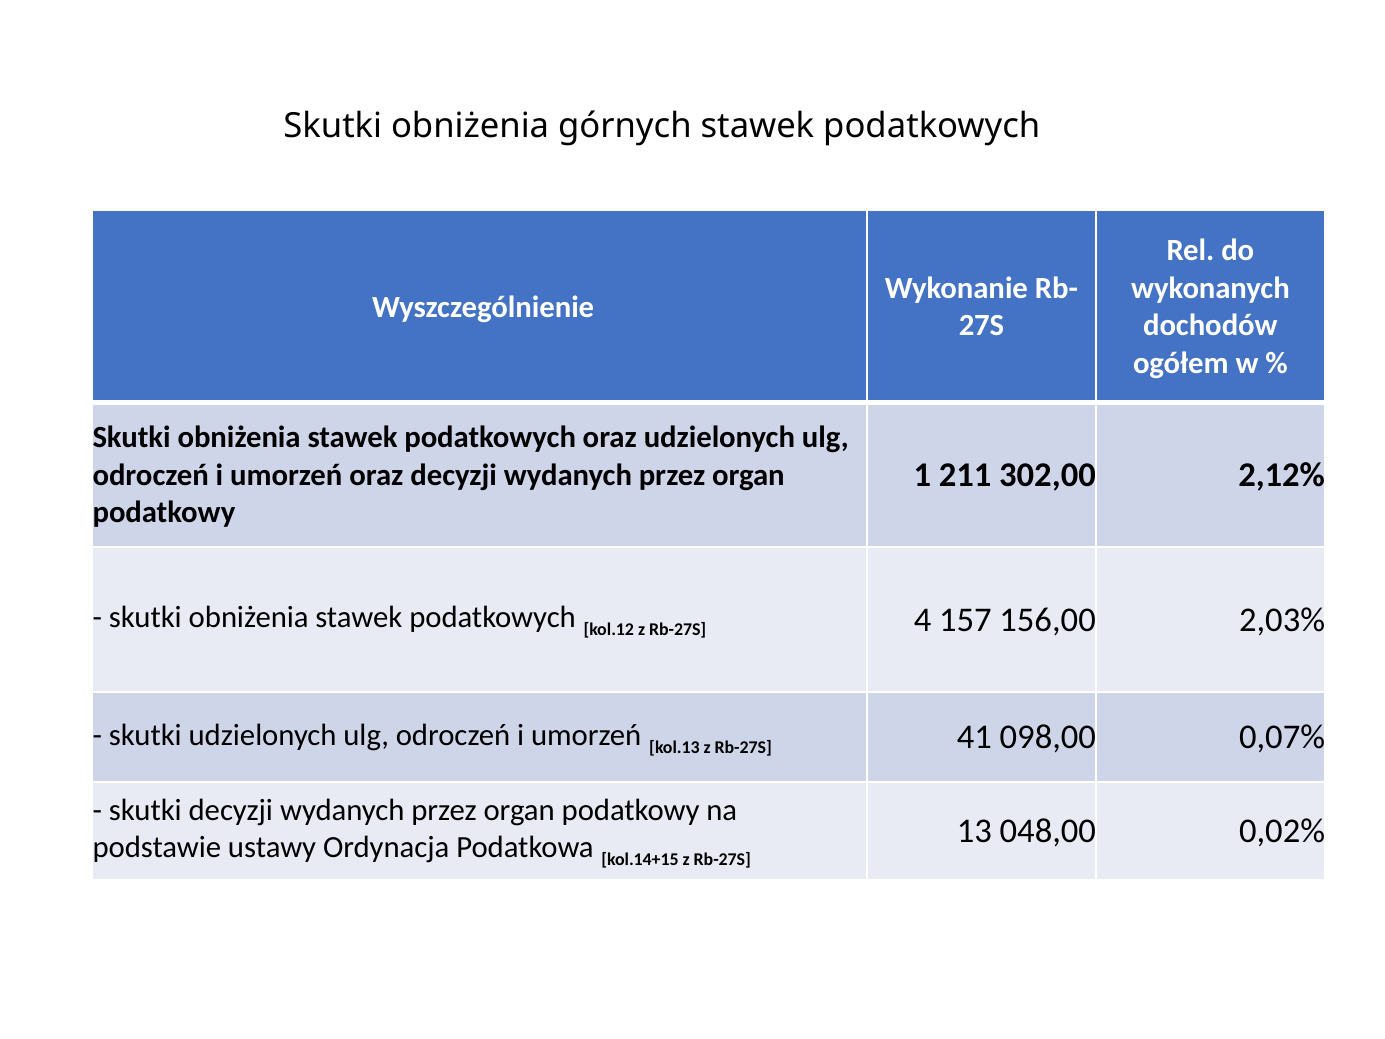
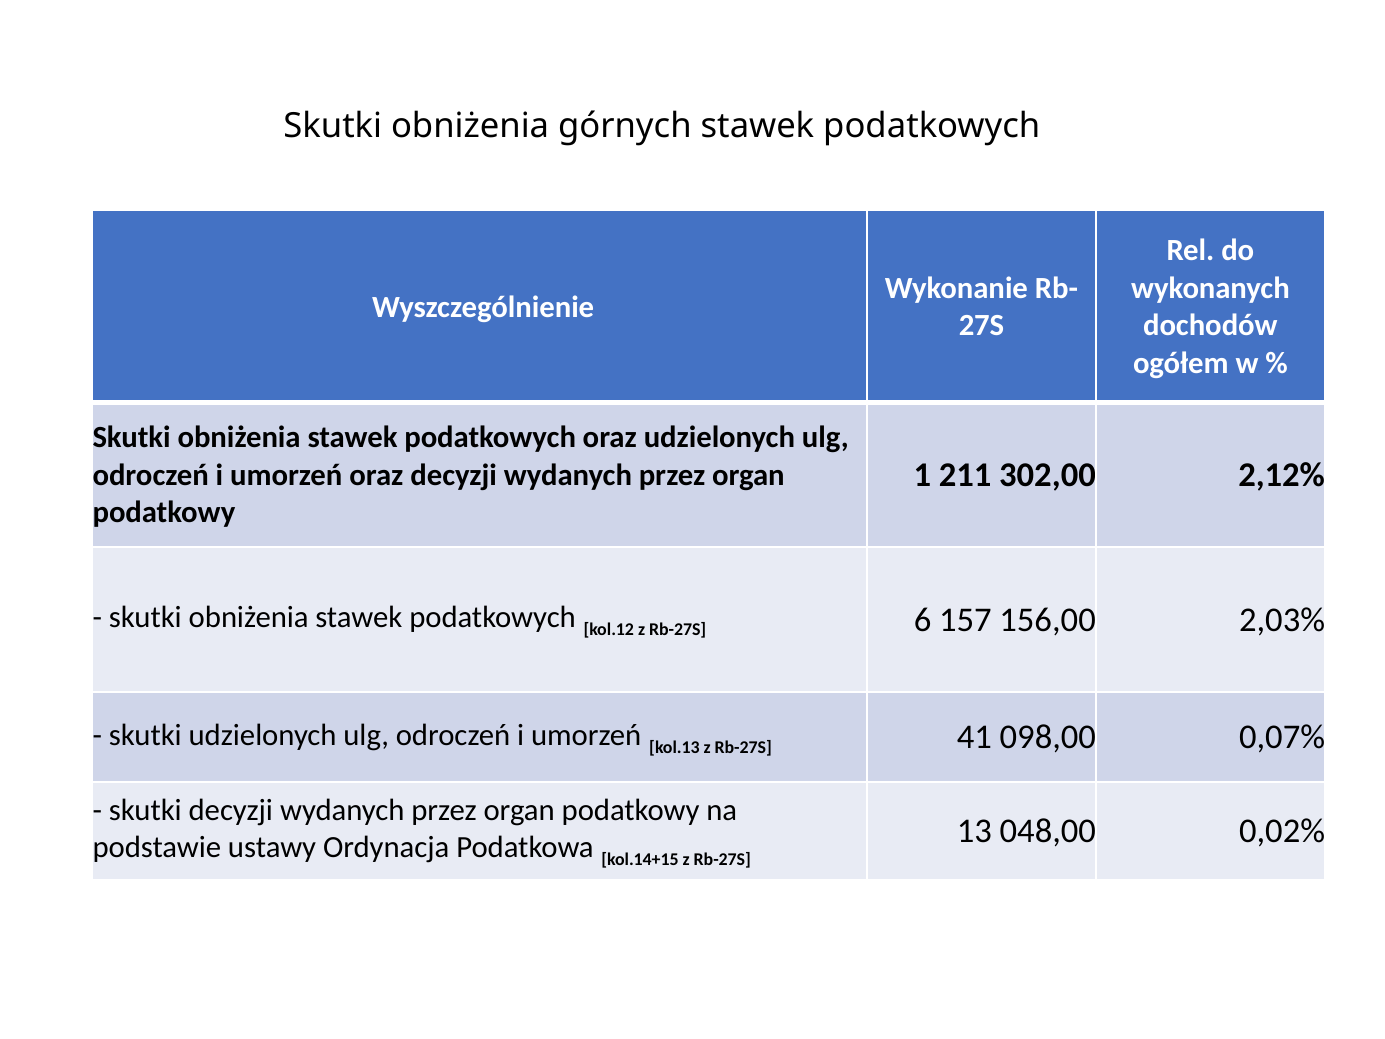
4: 4 -> 6 (923, 620)
